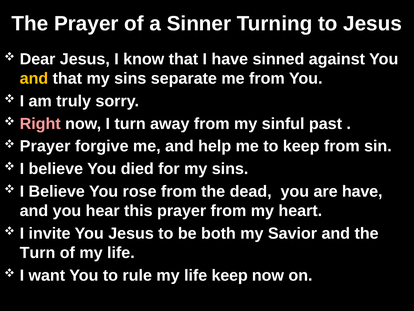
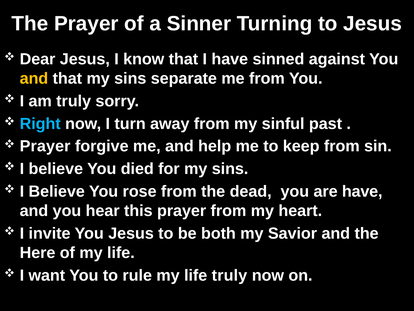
Right colour: pink -> light blue (40, 124)
Turn: Turn -> Here (38, 252)
life keep: keep -> truly (229, 275)
